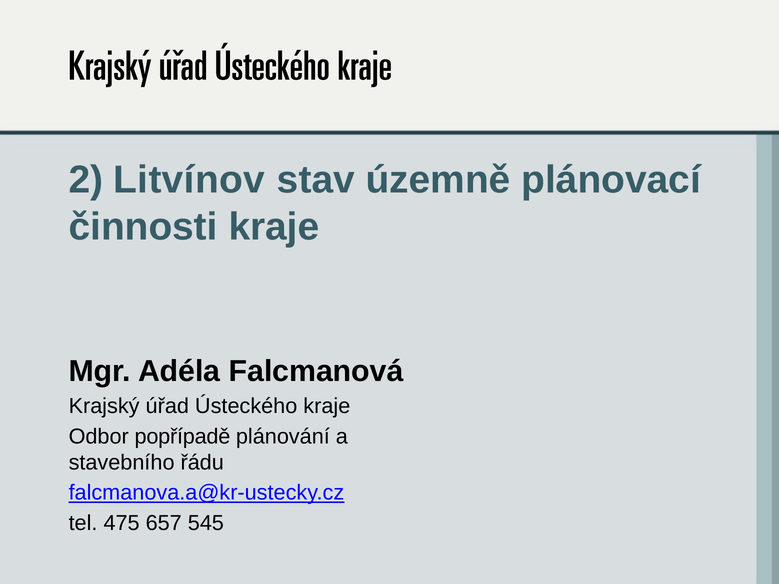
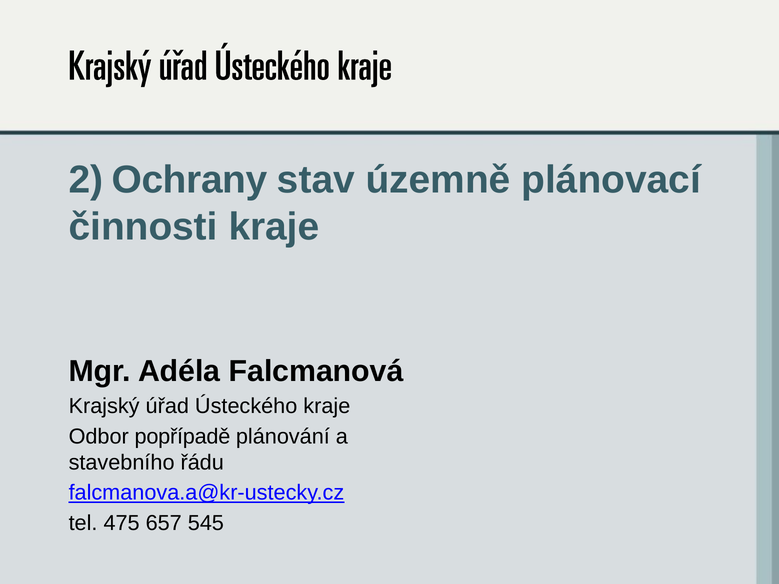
Litvínov: Litvínov -> Ochrany (190, 180)
